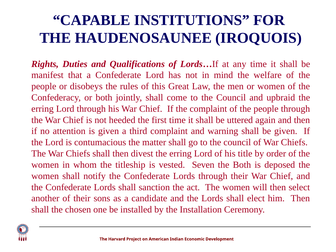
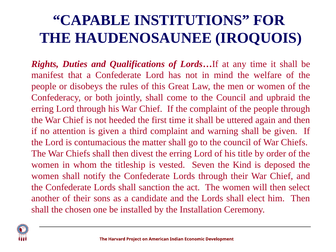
the Both: Both -> Kind (242, 165)
